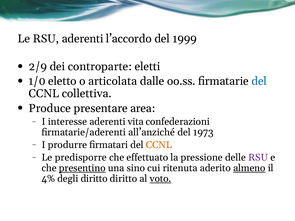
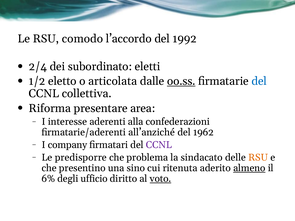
RSU aderenti: aderenti -> comodo (82, 39)
1999: 1999 -> 1992 (185, 39)
2/9: 2/9 -> 2/4 (38, 67)
controparte: controparte -> subordinato (100, 67)
1/0: 1/0 -> 1/2 (37, 81)
oo.ss underline: none -> present (181, 81)
Produce: Produce -> Riforma (50, 108)
vita: vita -> alla (136, 122)
1973: 1973 -> 1962 (203, 132)
produrre: produrre -> company (67, 145)
CCNL colour: orange -> purple (159, 145)
effettuato: effettuato -> problema (147, 158)
pressione: pressione -> sindacato (202, 158)
RSU colour: purple -> orange (258, 158)
presentino underline: present -> none (82, 168)
4%: 4% -> 6% (48, 179)
degli diritto: diritto -> ufficio (94, 179)
